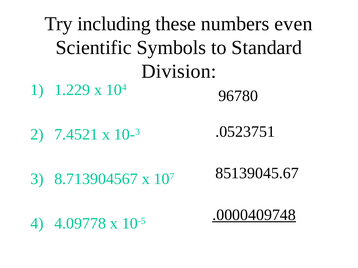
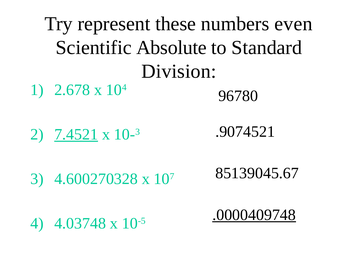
including: including -> represent (114, 24)
Symbols: Symbols -> Absolute (171, 48)
1.229: 1.229 -> 2.678 (72, 90)
.0523751: .0523751 -> .9074521 (245, 132)
7.4521 underline: none -> present (76, 135)
8.713904567: 8.713904567 -> 4.600270328 (96, 179)
4.09778: 4.09778 -> 4.03748 (80, 224)
